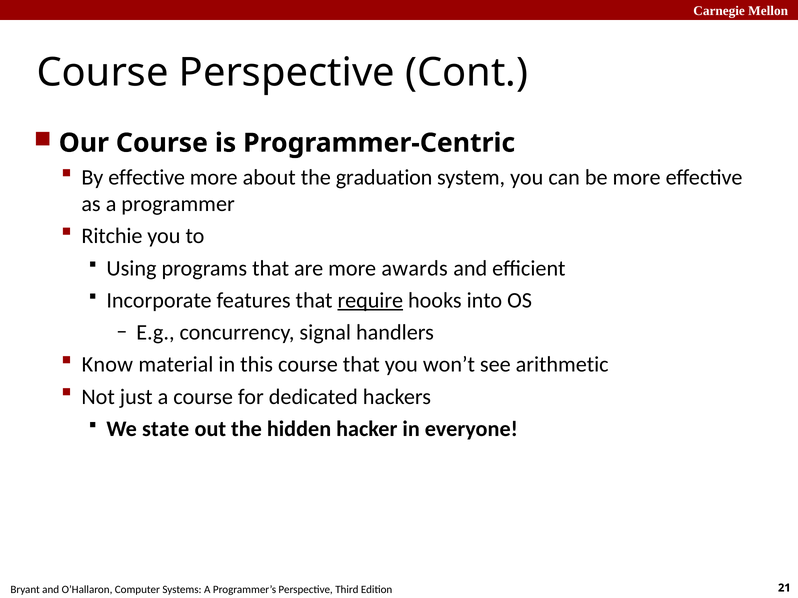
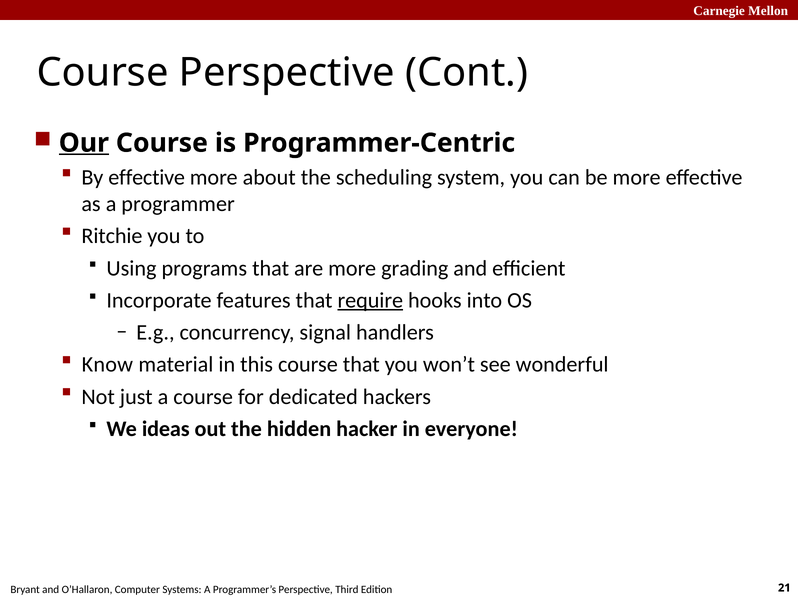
Our underline: none -> present (84, 143)
graduation: graduation -> scheduling (384, 178)
awards: awards -> grading (415, 268)
arithmetic: arithmetic -> wonderful (562, 365)
state: state -> ideas (166, 429)
